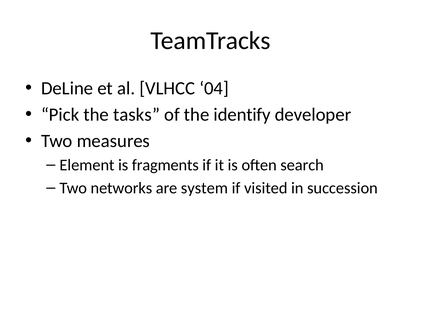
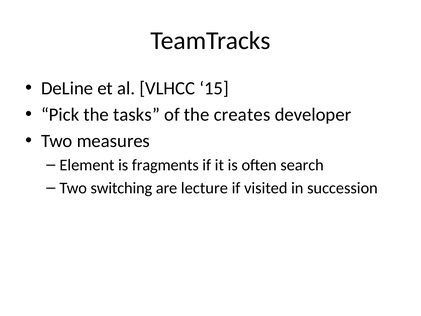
04: 04 -> 15 (214, 88)
identify: identify -> creates (242, 115)
networks: networks -> switching (121, 188)
system: system -> lecture (204, 188)
